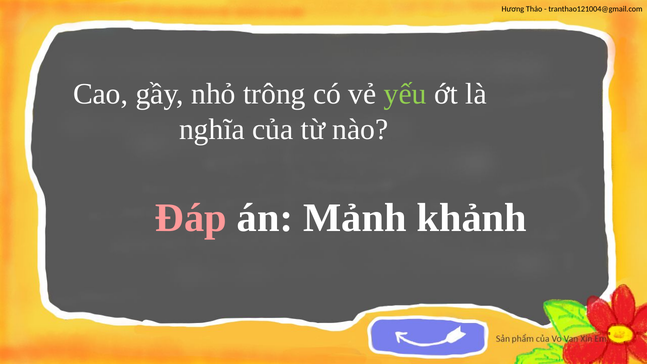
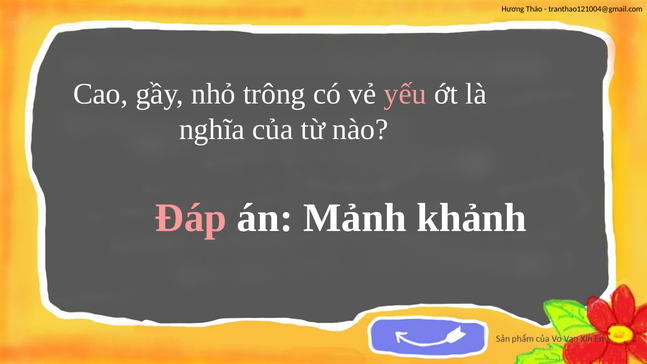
yếu colour: light green -> pink (405, 94)
